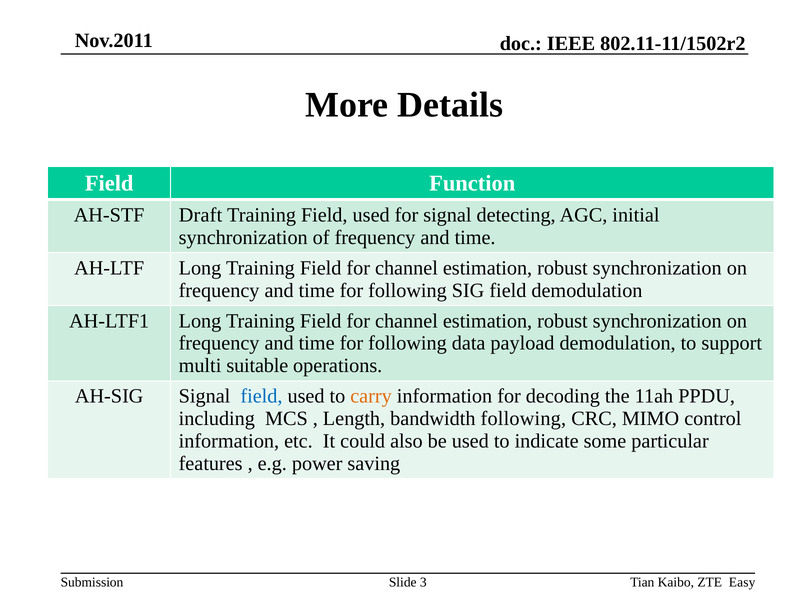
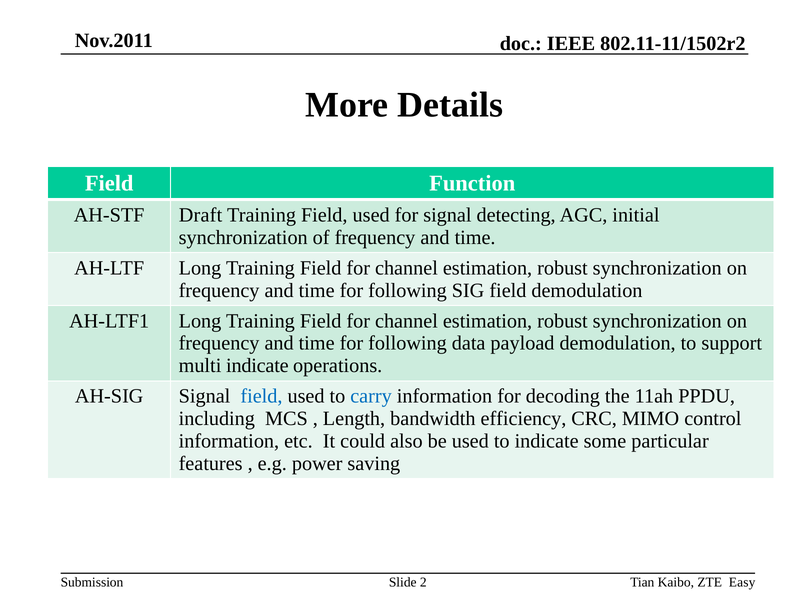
multi suitable: suitable -> indicate (257, 366)
carry colour: orange -> blue (371, 396)
bandwidth following: following -> efficiency (523, 418)
3: 3 -> 2 (423, 582)
